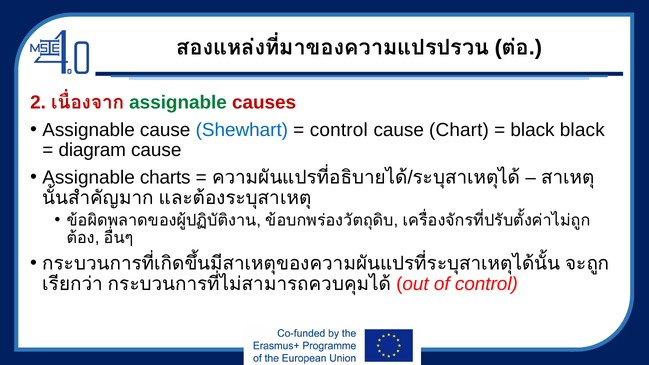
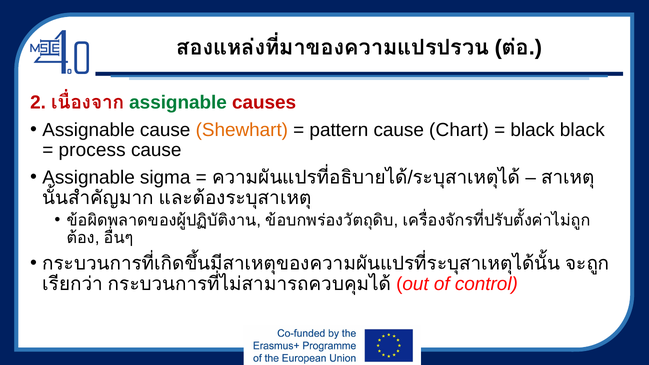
Shewhart colour: blue -> orange (242, 130)
control: control -> pattern (339, 130)
diagram: diagram -> process (92, 150)
charts: charts -> sigma (165, 177)
